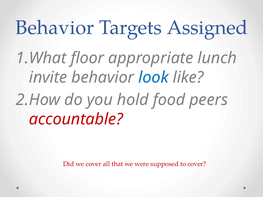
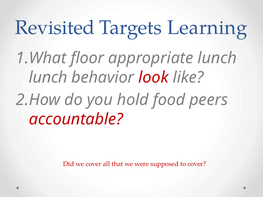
Behavior: Behavior -> Revisited (55, 28)
Assigned: Assigned -> Learning (207, 28)
invite: invite -> lunch (48, 77)
look colour: blue -> red (153, 77)
